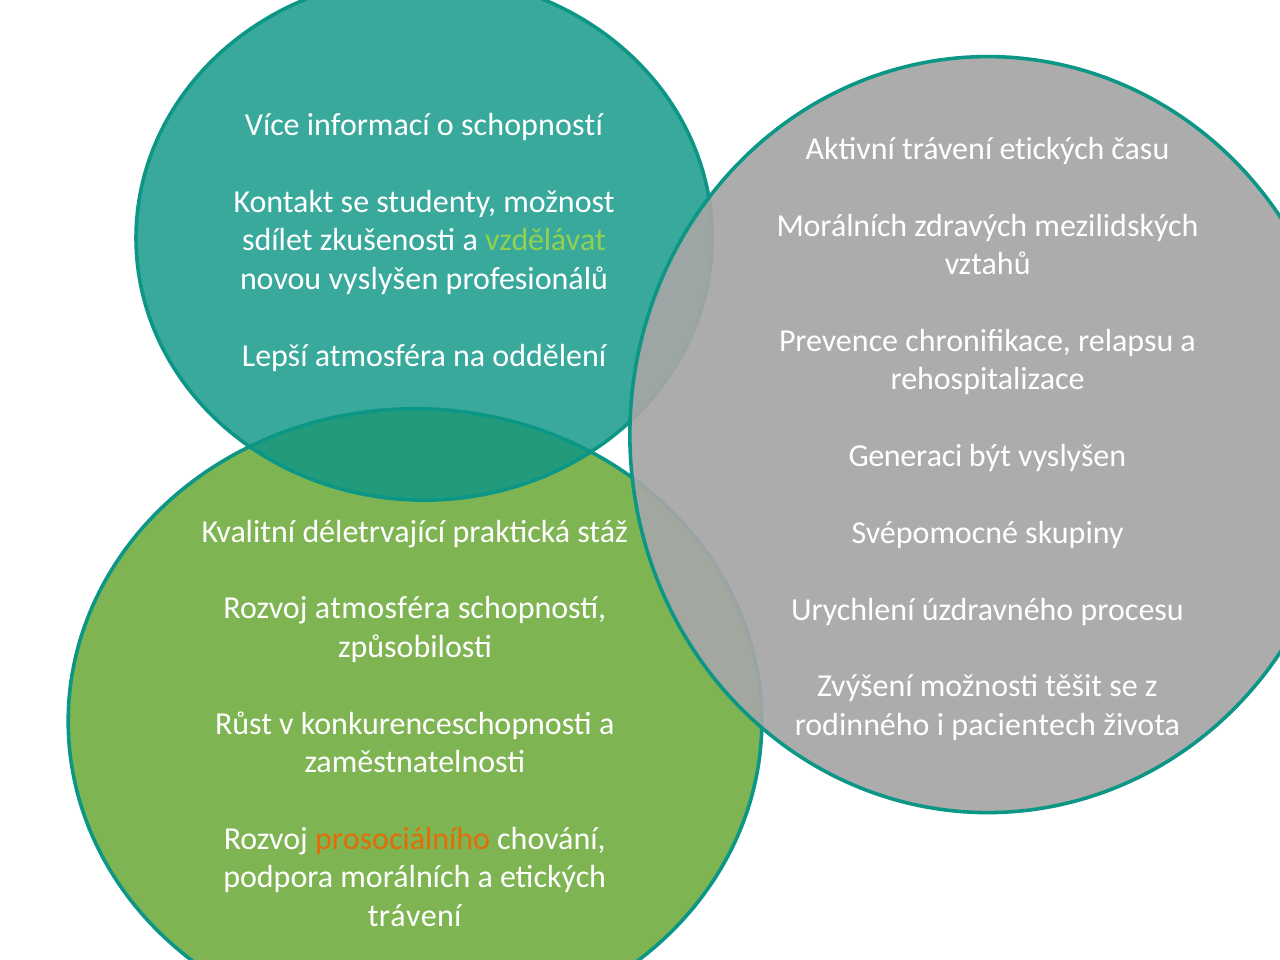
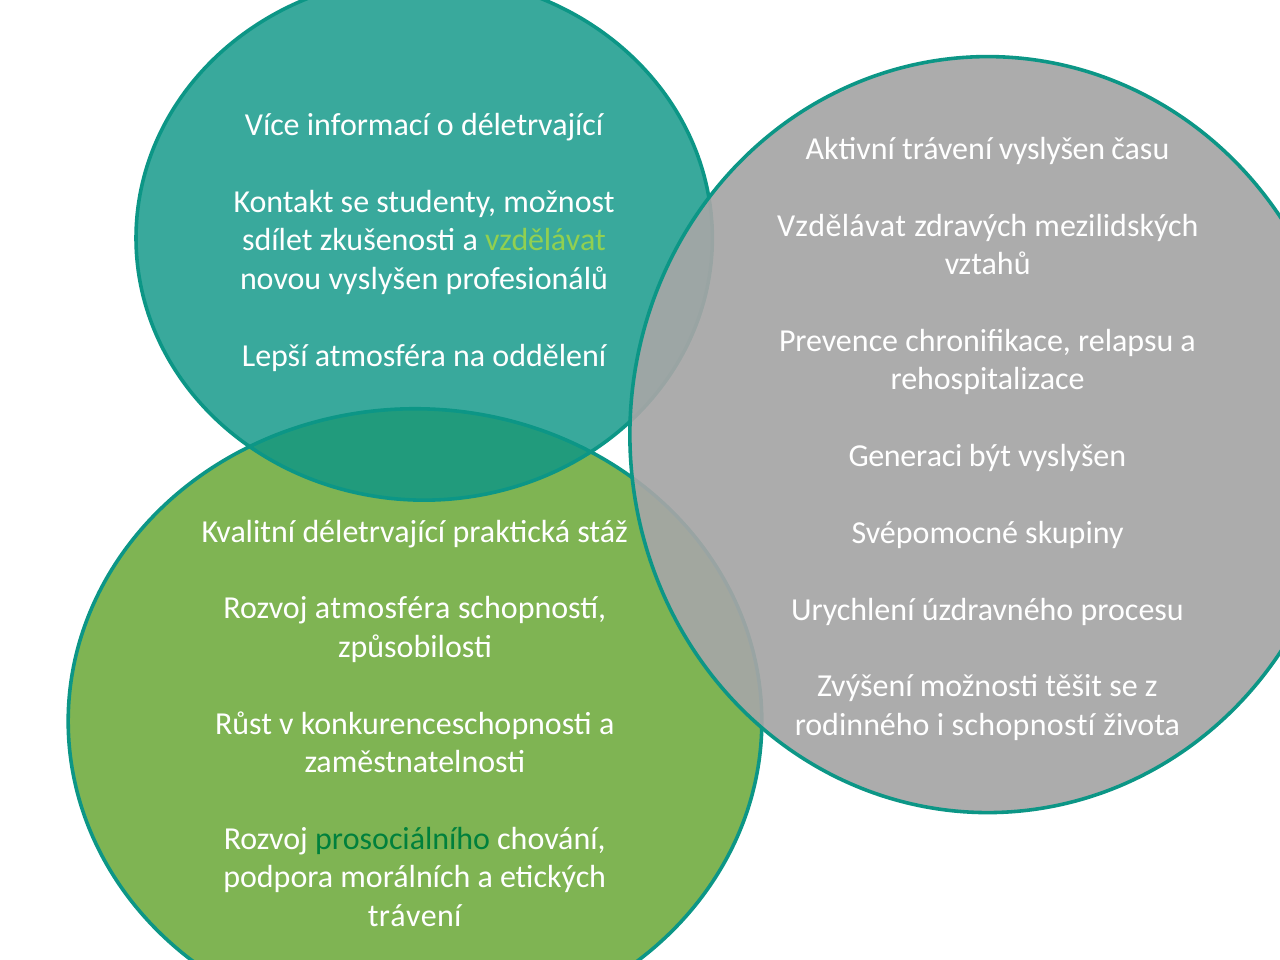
o schopností: schopností -> déletrvající (532, 125)
trávení etických: etických -> vyslyšen (1052, 149)
Morálních: Morálních -> Vzdělávat (842, 226)
i pacientech: pacientech -> schopností (1024, 725)
prosociálního colour: orange -> green (403, 839)
